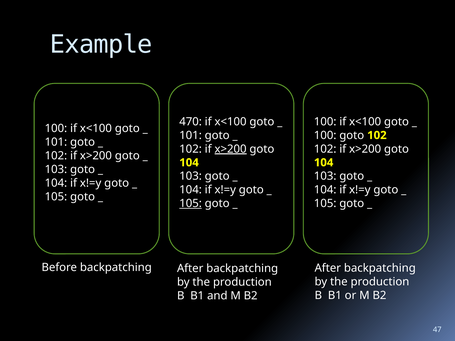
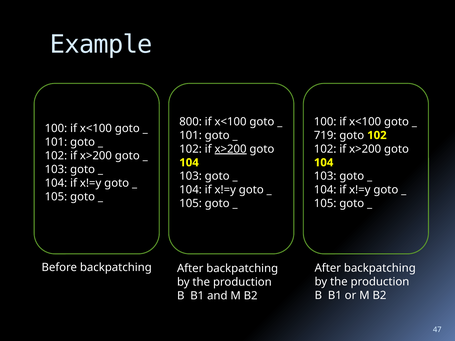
470: 470 -> 800 (191, 122)
100: 100 -> 719 (325, 135)
105 underline: present -> none (191, 204)
